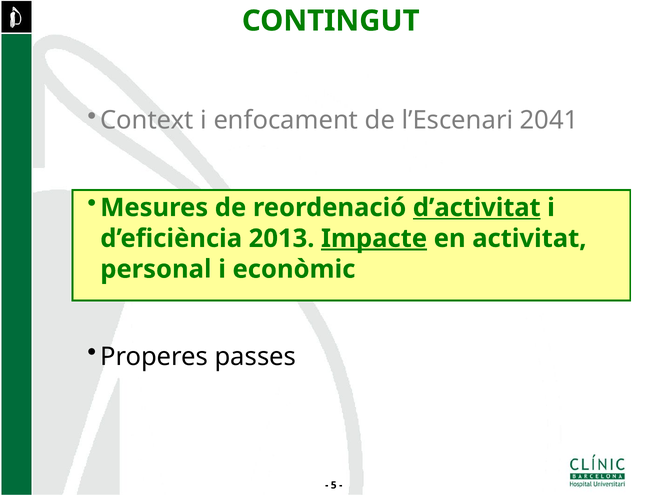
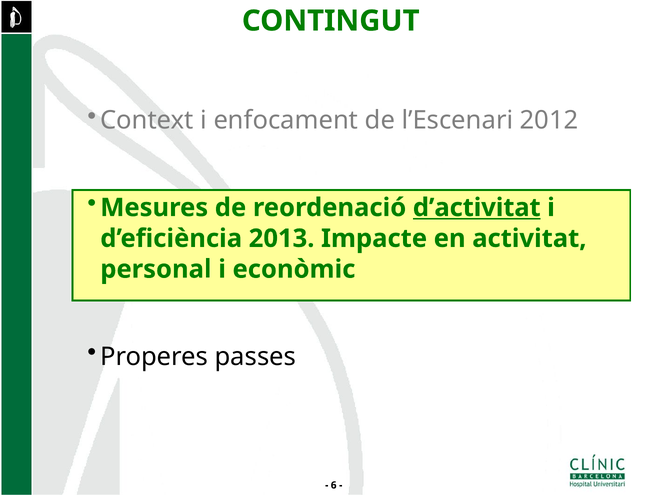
2041: 2041 -> 2012 (549, 120)
Impacte underline: present -> none (374, 238)
5: 5 -> 6 (334, 484)
